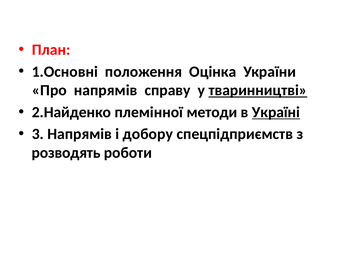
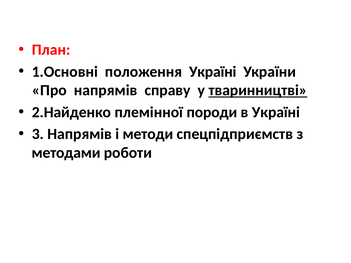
положення Оцінка: Оцінка -> Україні (213, 72)
методи: методи -> породи (212, 112)
Україні underline: present -> none (276, 112)
добору: добору -> методи (148, 134)
розводять: розводять -> методами (66, 153)
